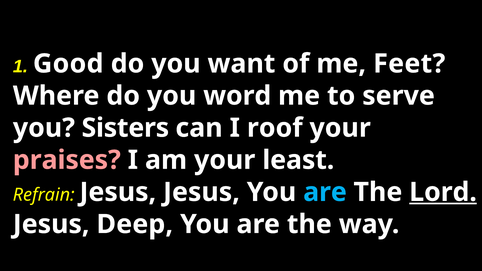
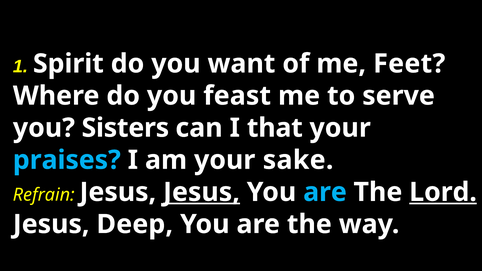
Good: Good -> Spirit (68, 64)
word: word -> feast (237, 96)
roof: roof -> that (275, 128)
praises colour: pink -> light blue (67, 160)
least: least -> sake (298, 160)
Jesus underline: none -> present (201, 192)
